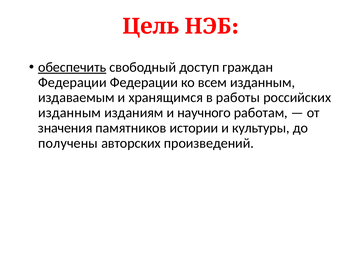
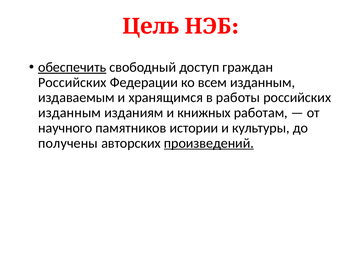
Федерации: Федерации -> Российских (72, 82)
научного: научного -> книжных (204, 113)
значения: значения -> научного (65, 128)
произведений underline: none -> present (209, 143)
